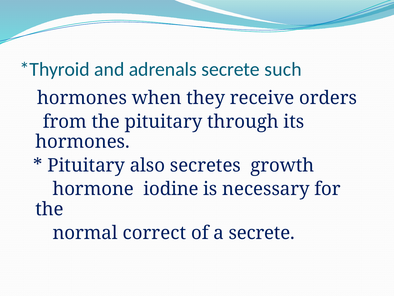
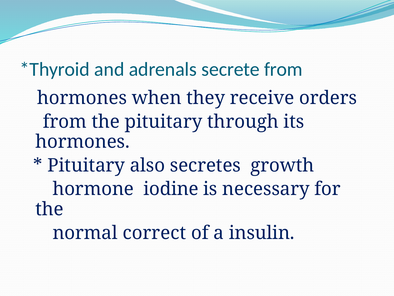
secrete such: such -> from (283, 69)
a secrete: secrete -> insulin (262, 232)
